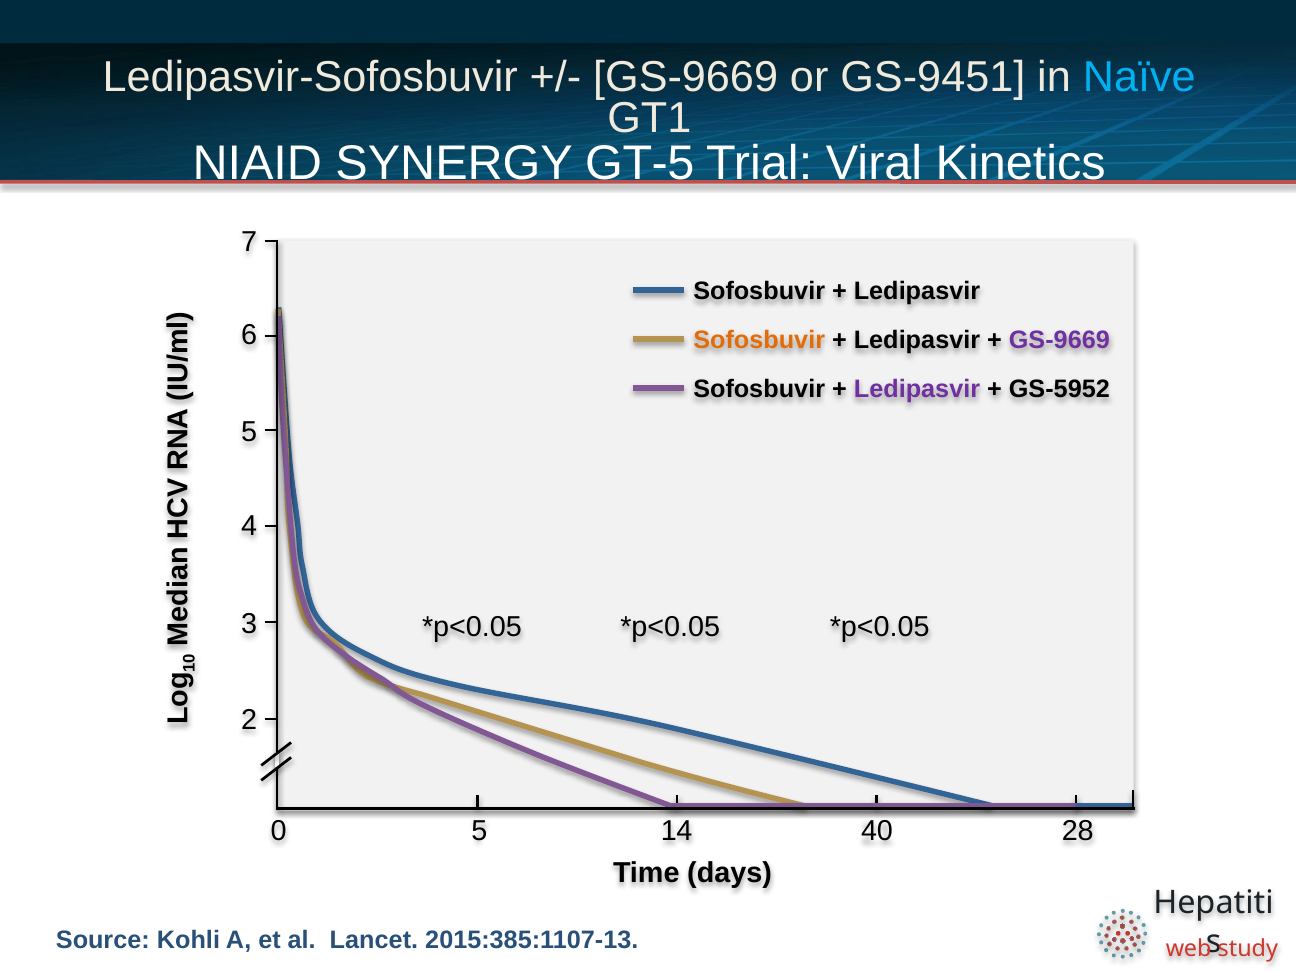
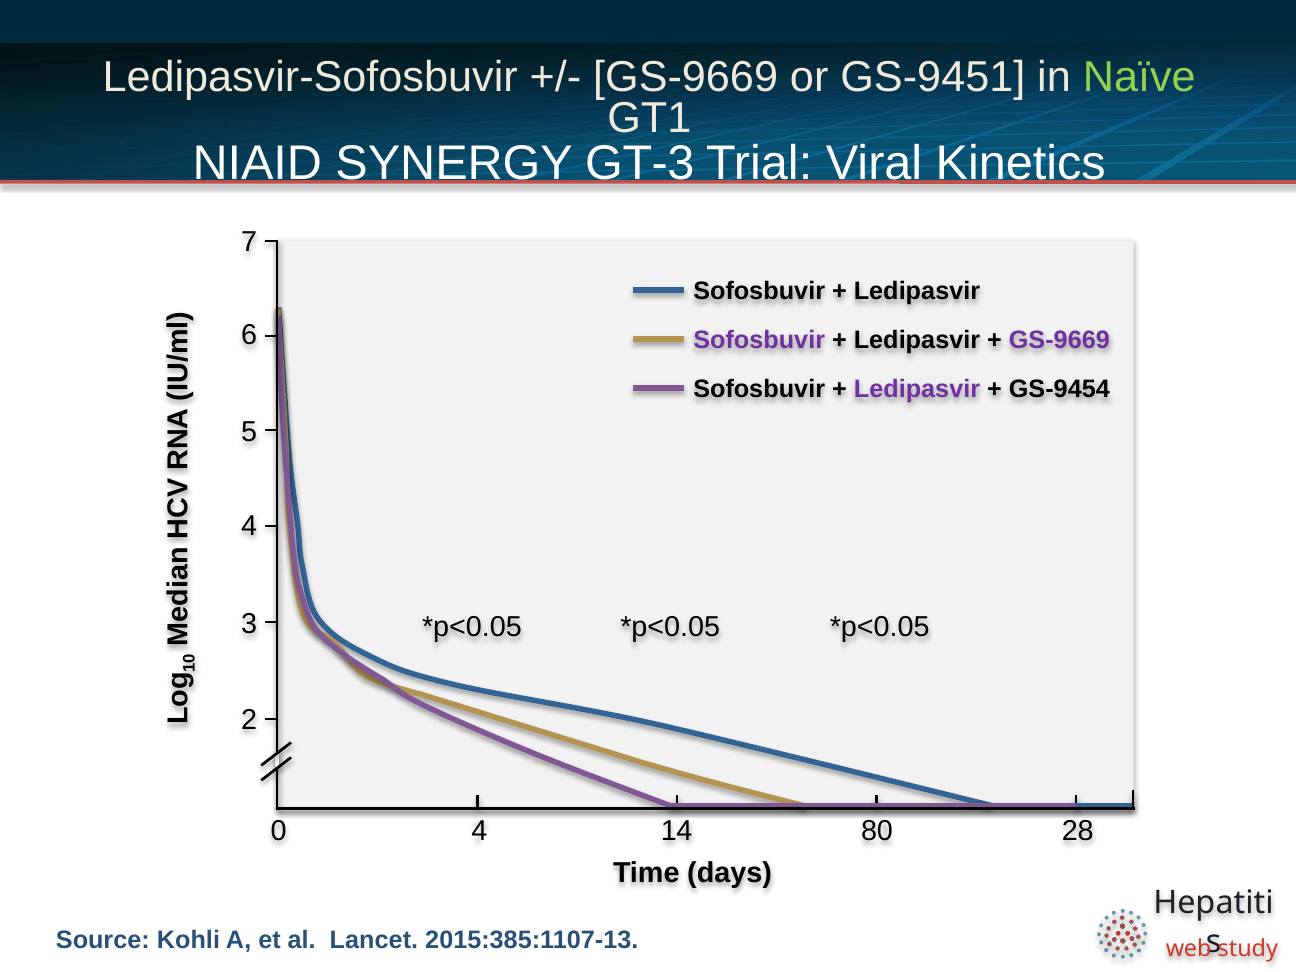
Naïve colour: light blue -> light green (1139, 77)
GT-5: GT-5 -> GT-3 (640, 163)
Sofosbuvir colour: orange -> purple (759, 340)
GS-5952: GS-5952 -> GS-9454 (1059, 389)
0 5: 5 -> 4 (479, 831)
40: 40 -> 80 (877, 831)
